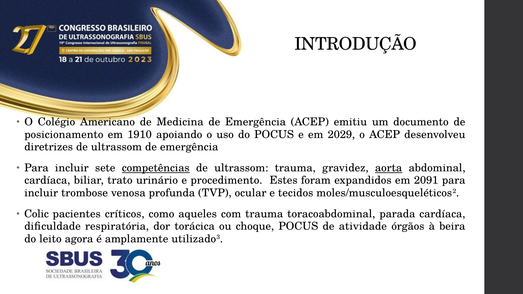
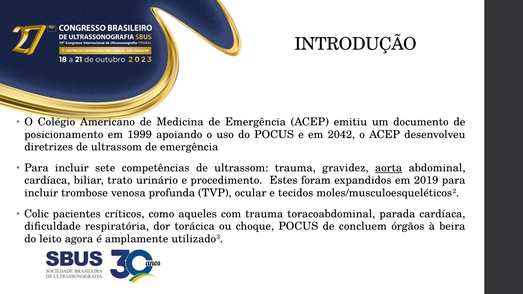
1910: 1910 -> 1999 (140, 134)
2029: 2029 -> 2042 (341, 134)
competências underline: present -> none (156, 168)
2091: 2091 -> 2019 (426, 181)
atividade: atividade -> concluem (363, 227)
